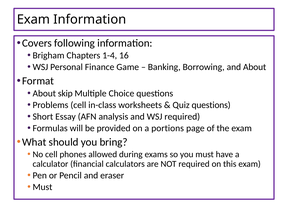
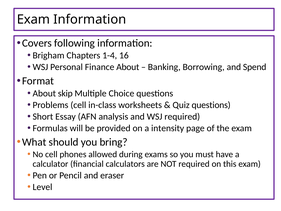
Finance Game: Game -> About (128, 67)
and About: About -> Spend (255, 67)
portions: portions -> intensity (168, 128)
Must: Must -> Level (42, 187)
